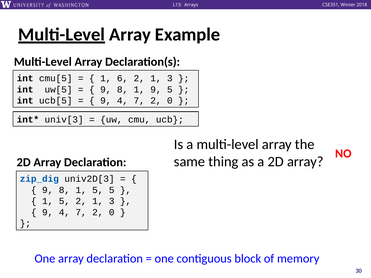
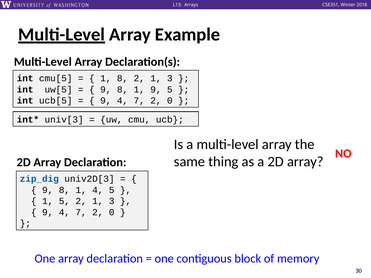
1 6: 6 -> 8 (123, 78)
8 1 5: 5 -> 4 (98, 190)
